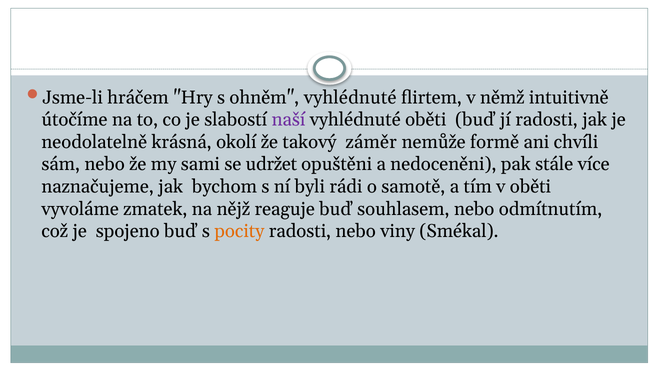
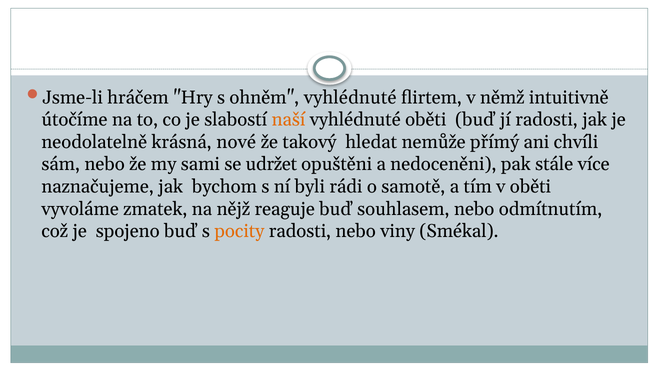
naší colour: purple -> orange (288, 120)
okolí: okolí -> nové (236, 142)
záměr: záměr -> hledat (371, 142)
formě: formě -> přímý (495, 142)
